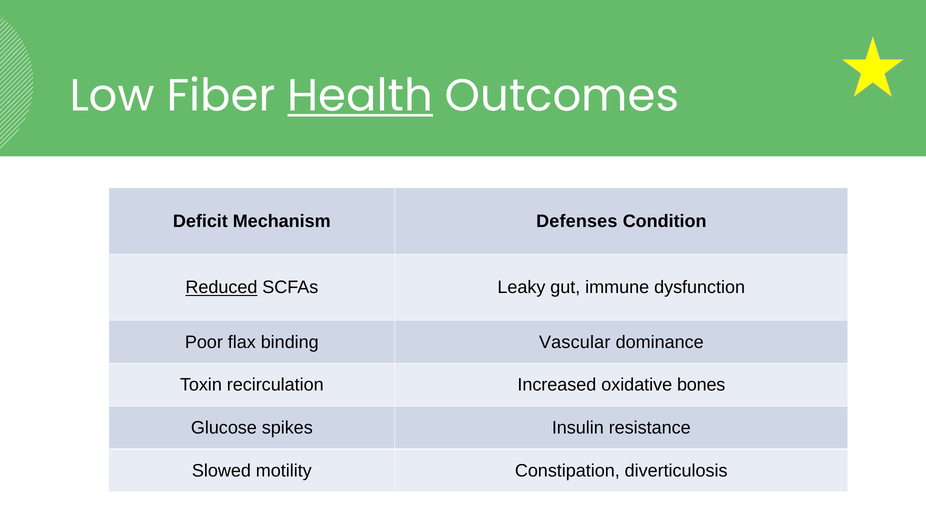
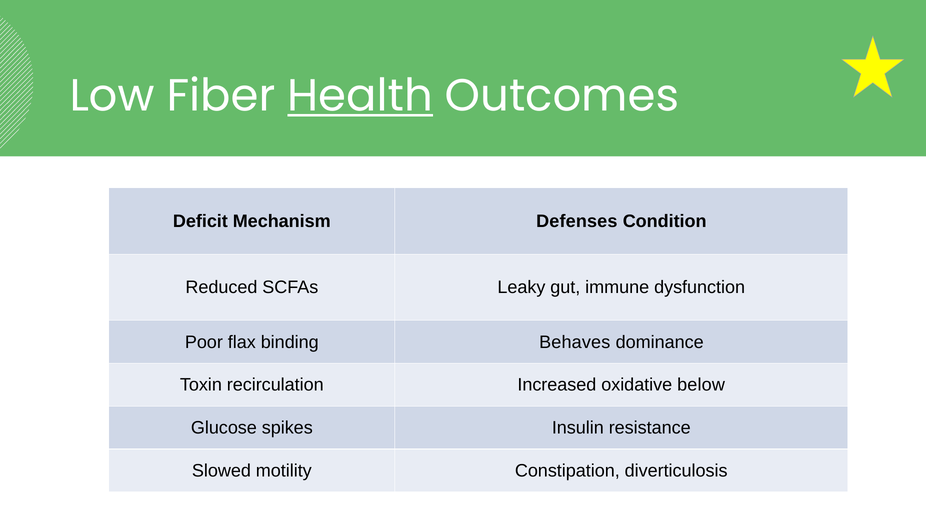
Reduced underline: present -> none (221, 287)
Vascular: Vascular -> Behaves (575, 342)
bones: bones -> below (701, 385)
